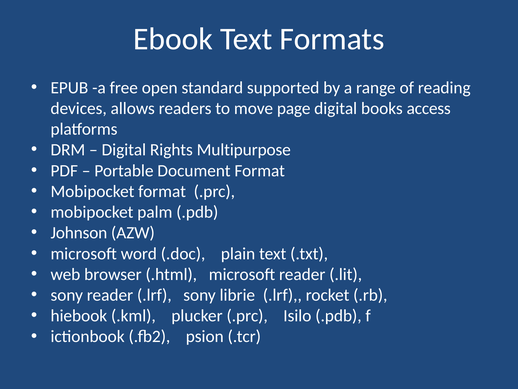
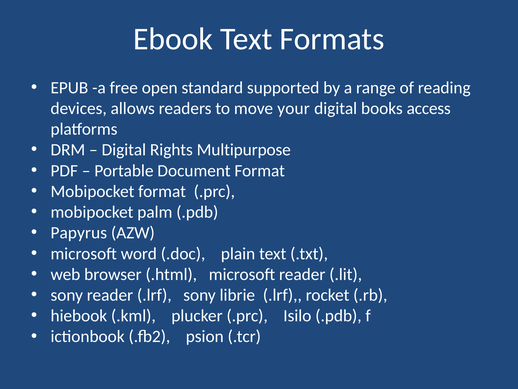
page: page -> your (294, 108)
Johnson: Johnson -> Papyrus (79, 233)
